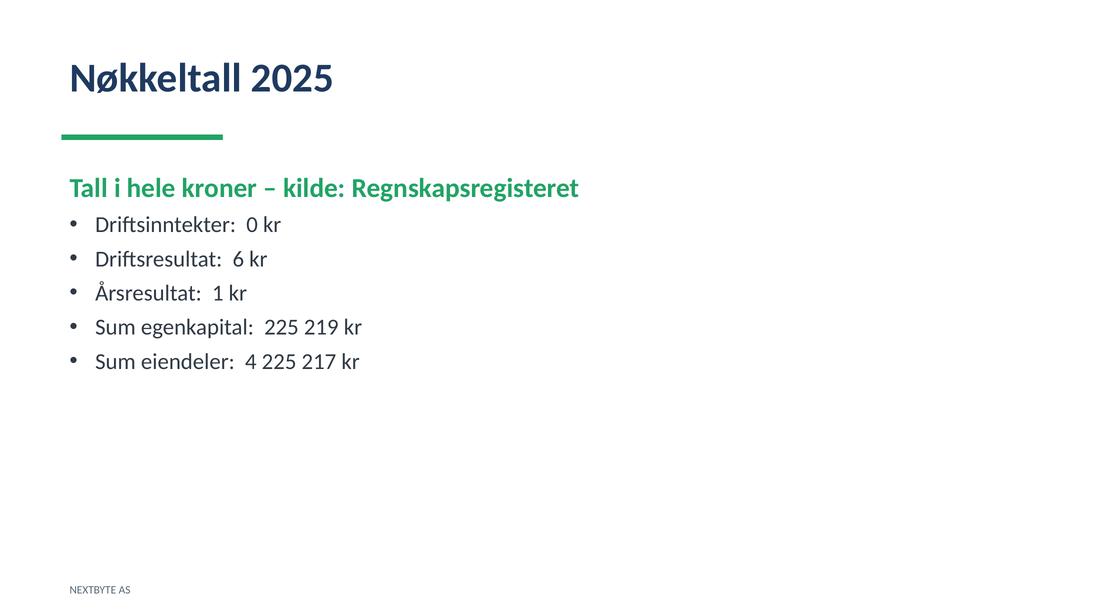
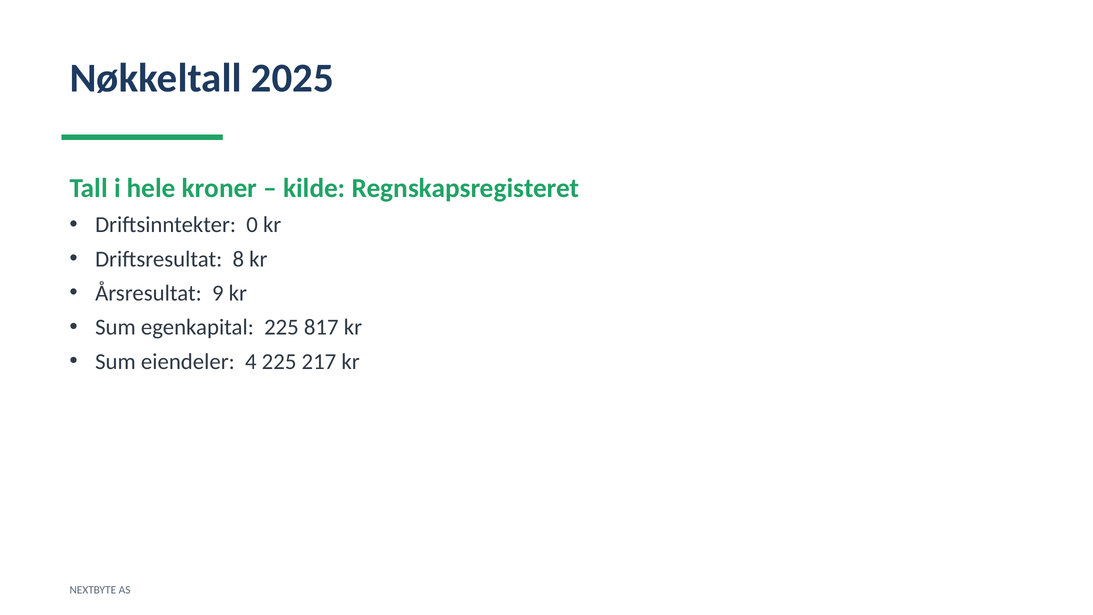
6: 6 -> 8 (238, 259)
1: 1 -> 9 (218, 293)
219: 219 -> 817 (321, 327)
